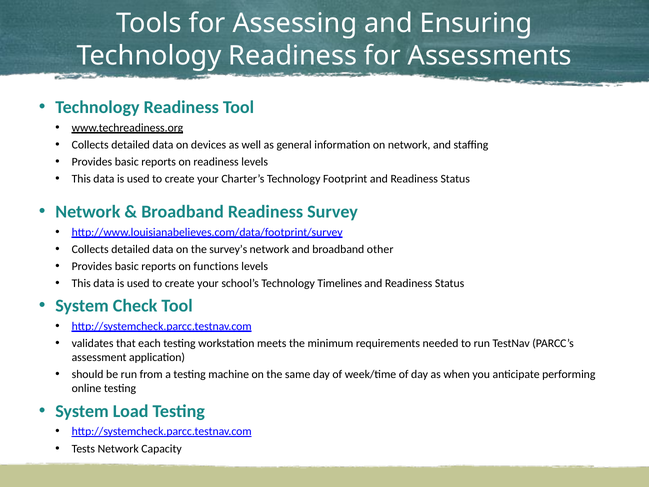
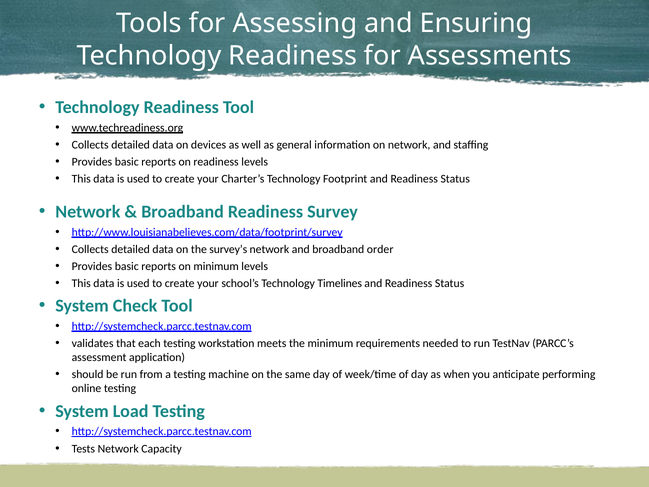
other: other -> order (380, 249)
on functions: functions -> minimum (216, 266)
